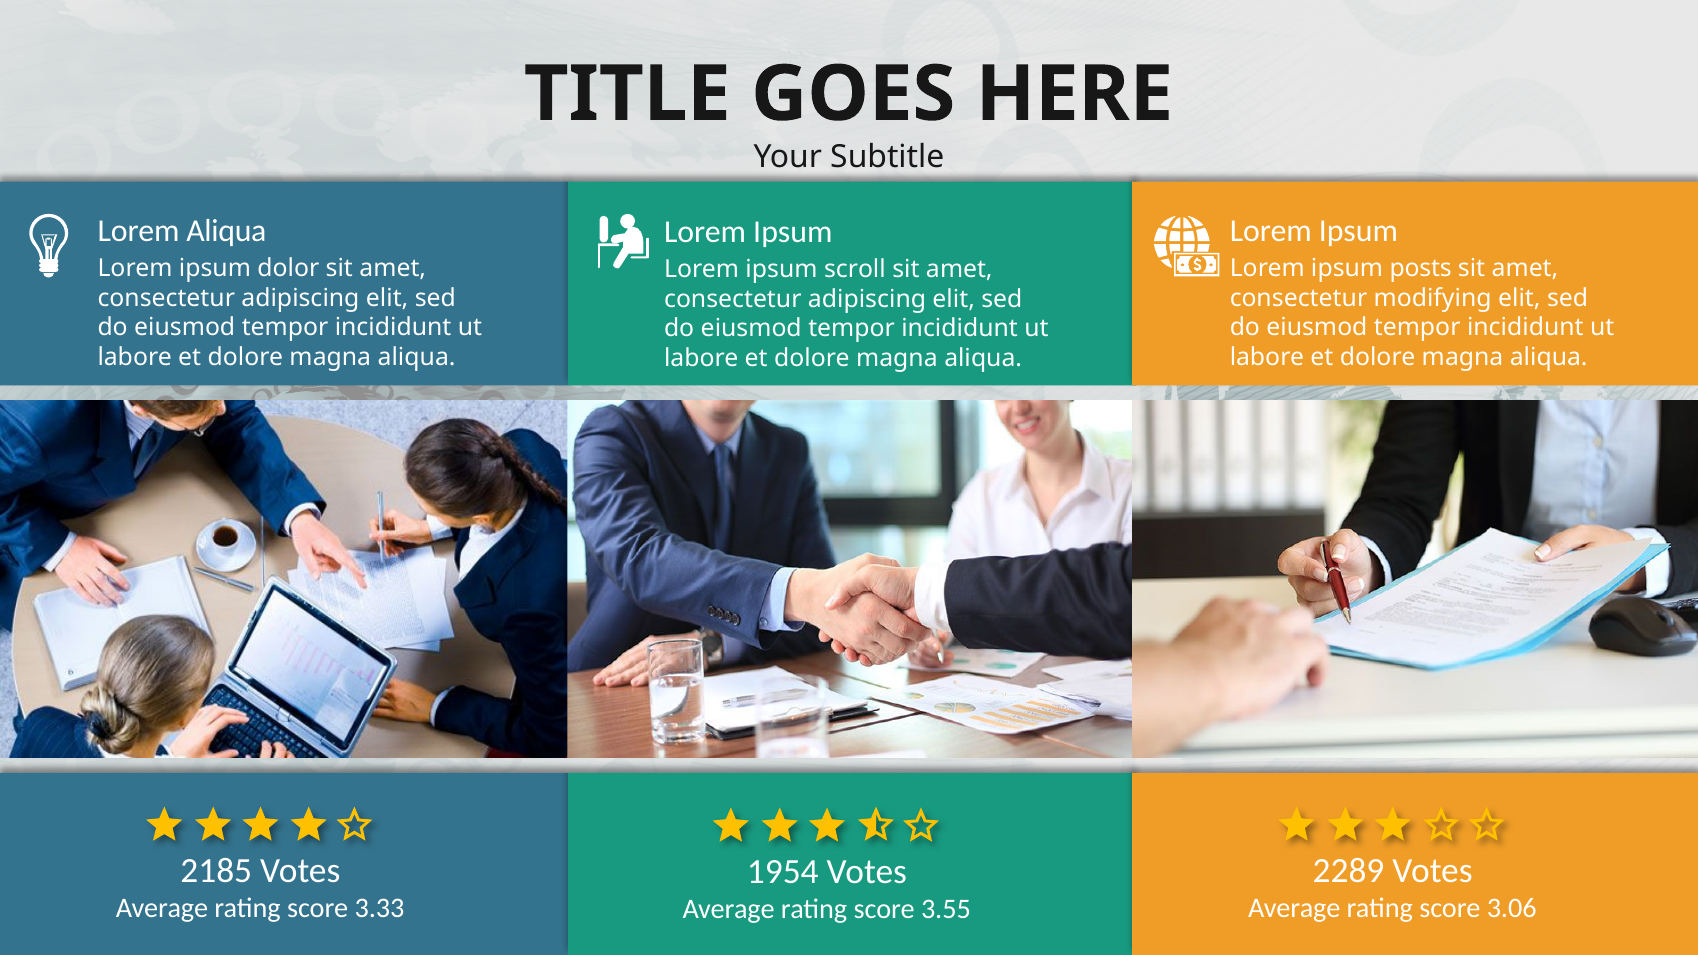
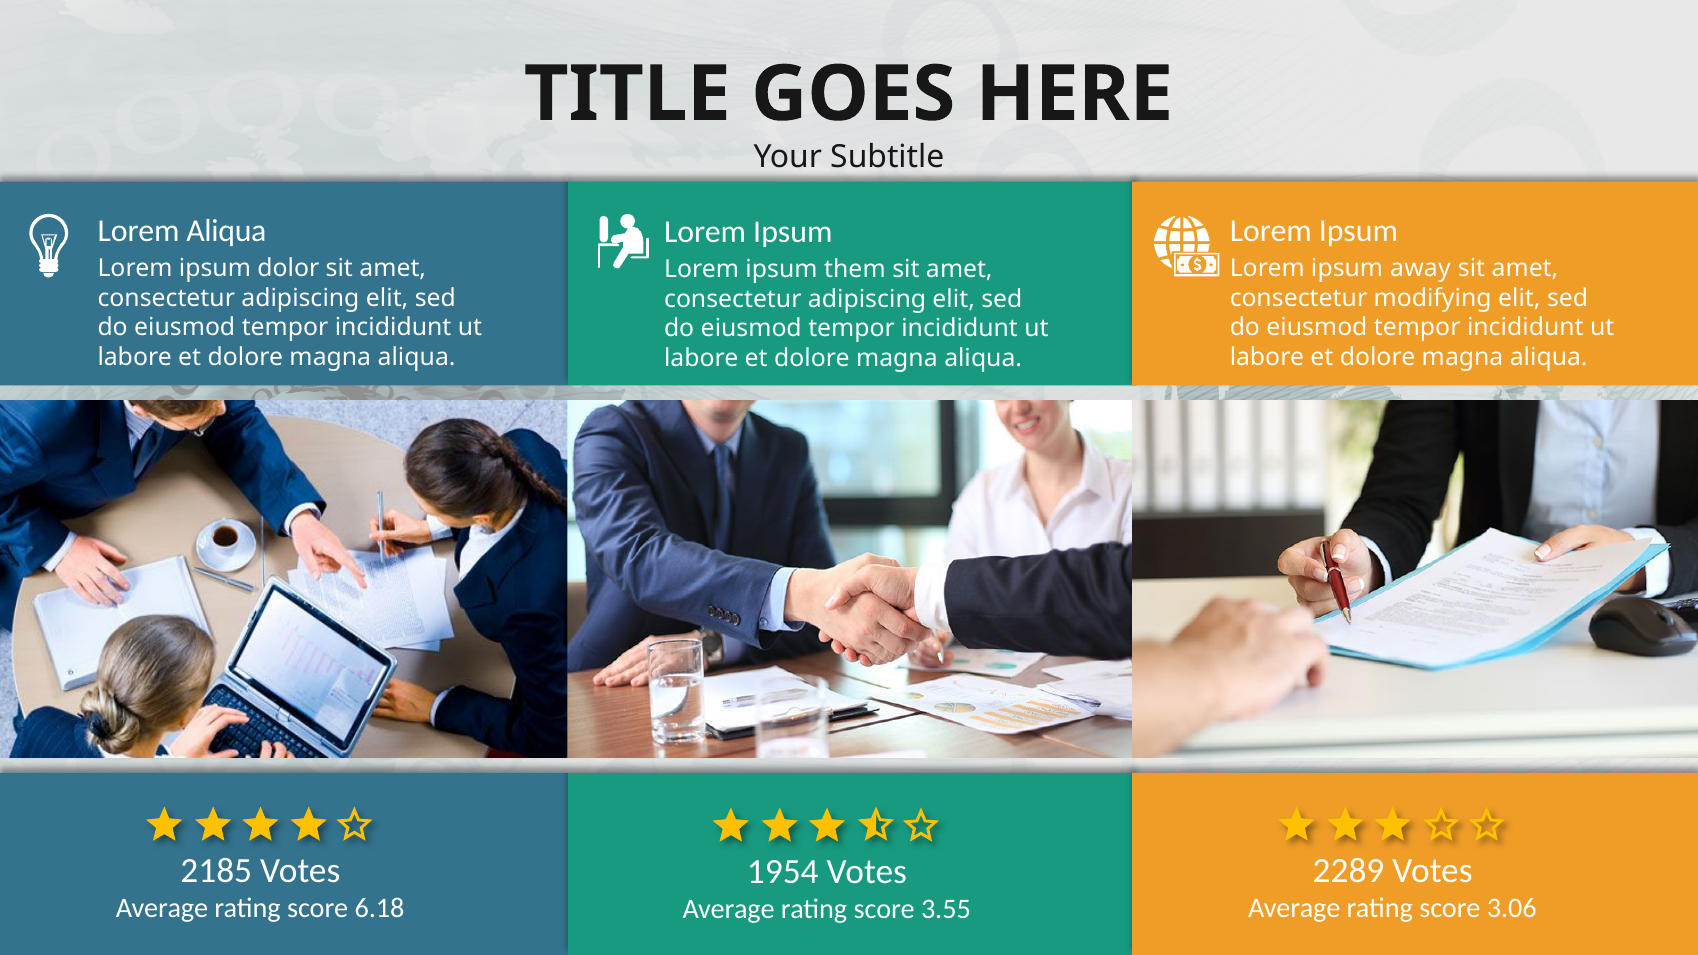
posts: posts -> away (1420, 268)
scroll: scroll -> them (855, 269)
3.33: 3.33 -> 6.18 (379, 909)
